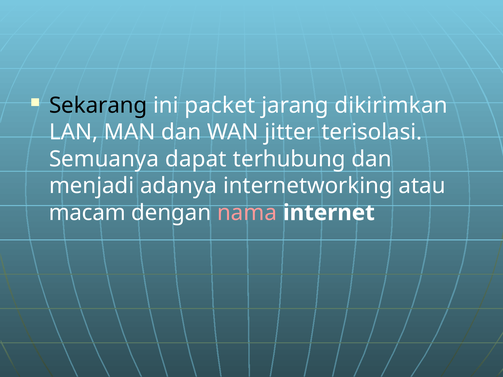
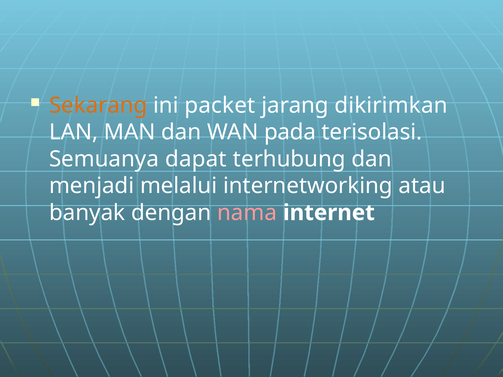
Sekarang colour: black -> orange (98, 106)
jitter: jitter -> pada (290, 132)
adanya: adanya -> melalui (179, 186)
macam: macam -> banyak (87, 213)
